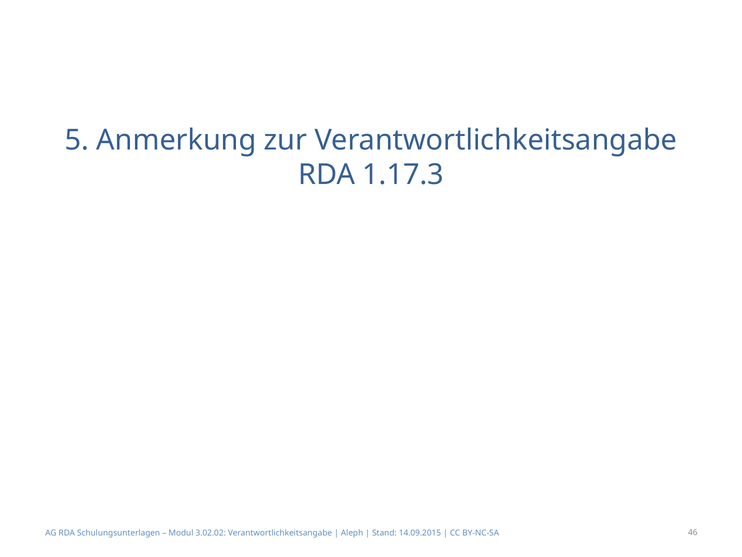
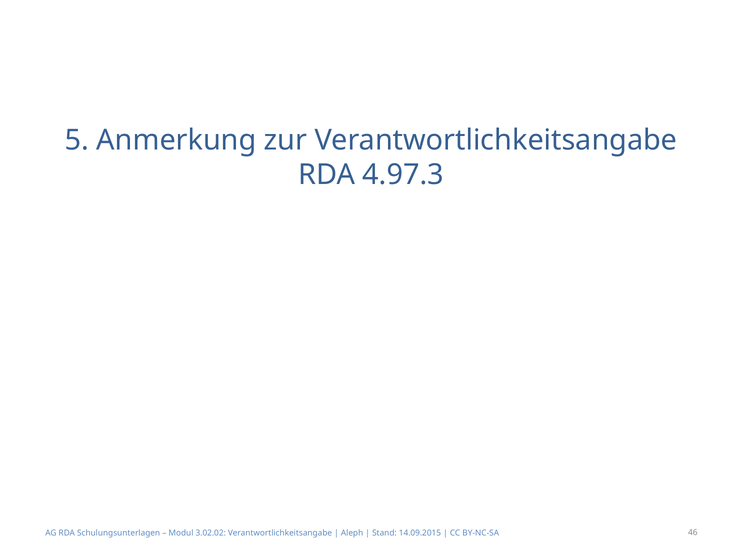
1.17.3: 1.17.3 -> 4.97.3 (403, 175)
